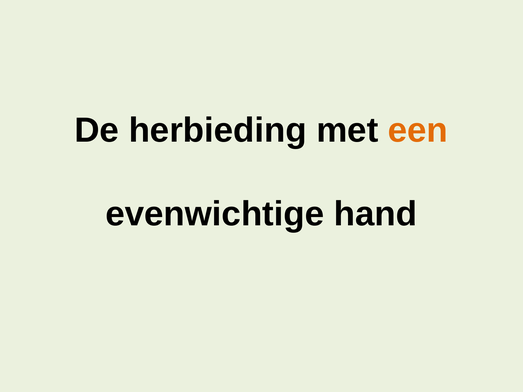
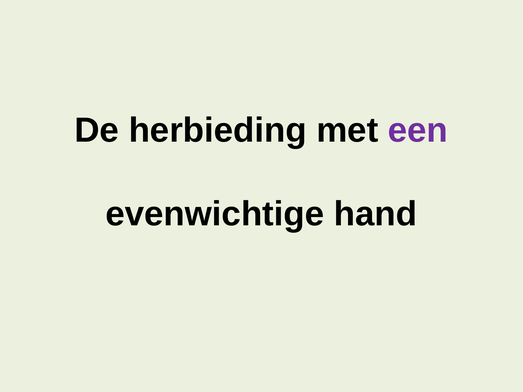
een colour: orange -> purple (418, 130)
